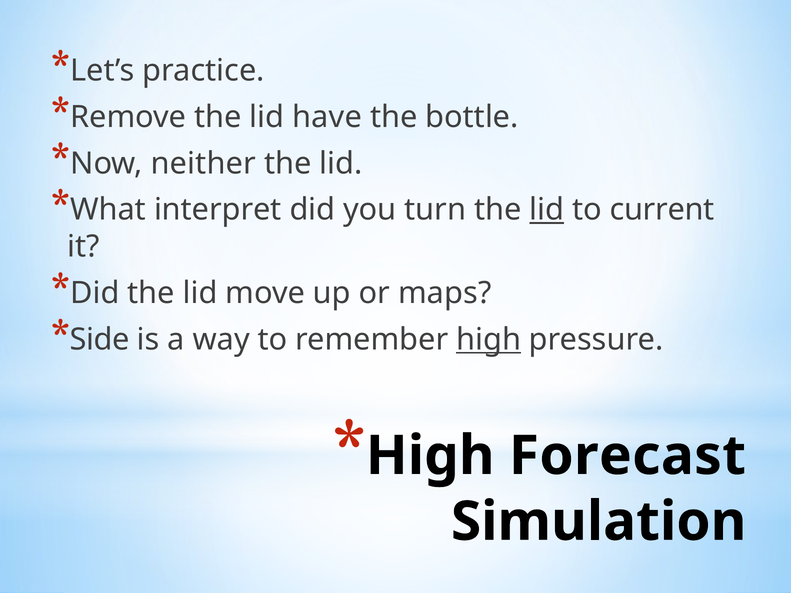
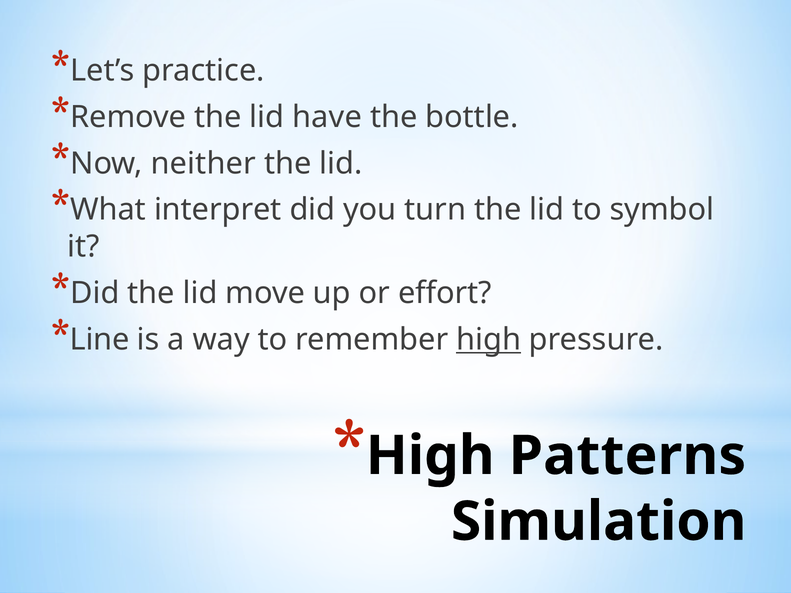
lid underline: present -> none (547, 210)
current: current -> symbol (662, 210)
maps: maps -> effort (445, 293)
Side: Side -> Line (100, 340)
Forecast: Forecast -> Patterns (627, 456)
